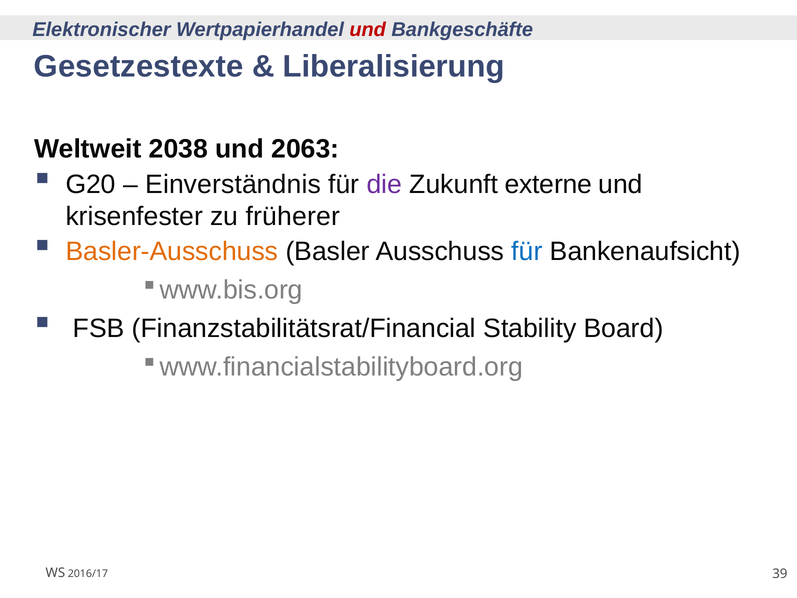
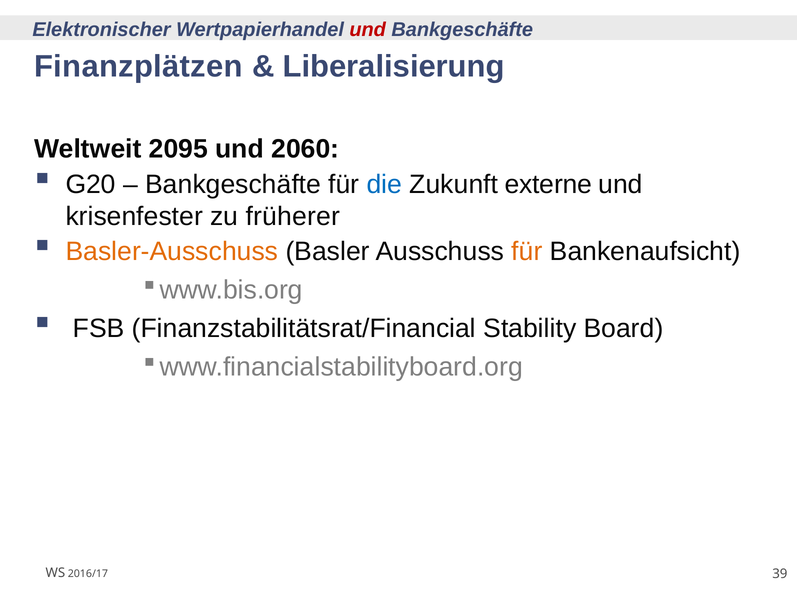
Gesetzestexte: Gesetzestexte -> Finanzplätzen (139, 67)
2038: 2038 -> 2095 (178, 149)
2063: 2063 -> 2060 (305, 149)
Einverständnis: Einverständnis -> Bankgeschäfte (233, 184)
die colour: purple -> blue (384, 184)
für colour: blue -> orange (527, 251)
